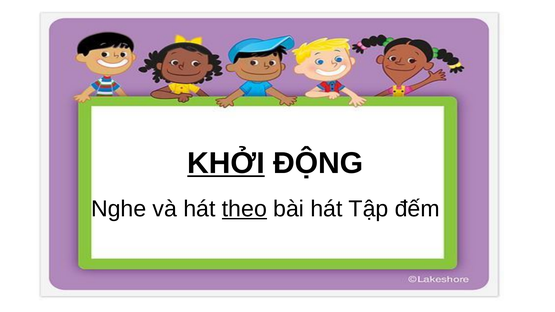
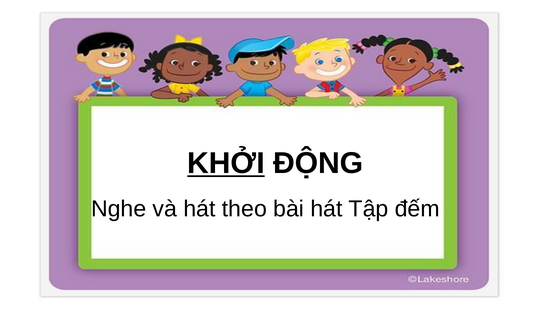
theo underline: present -> none (244, 209)
